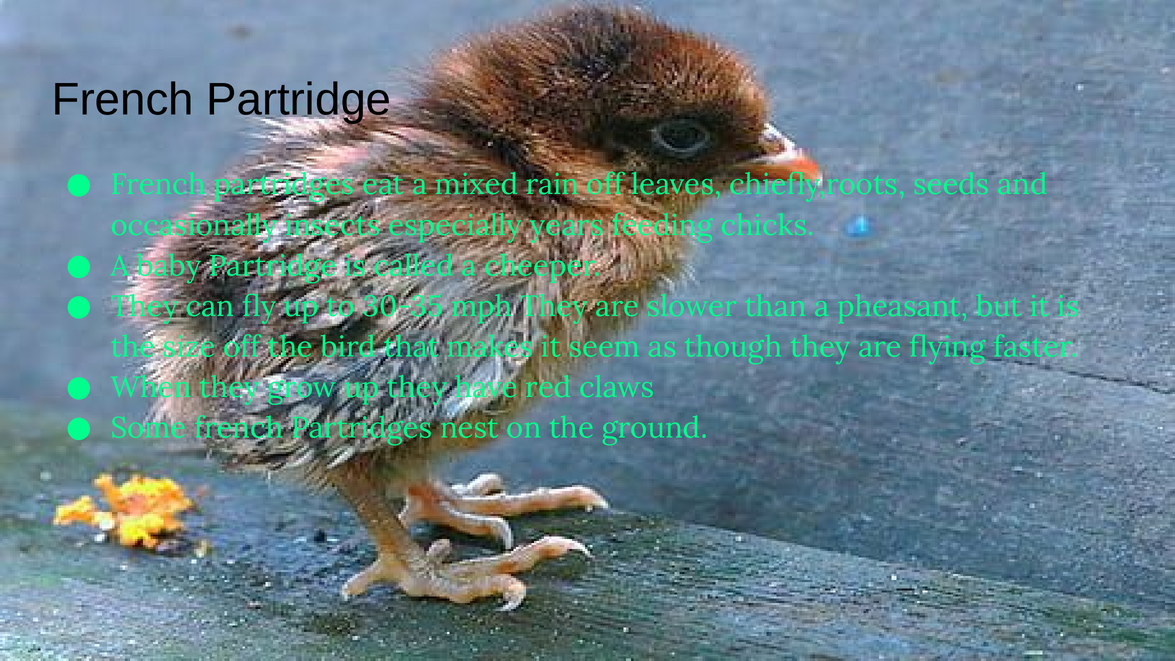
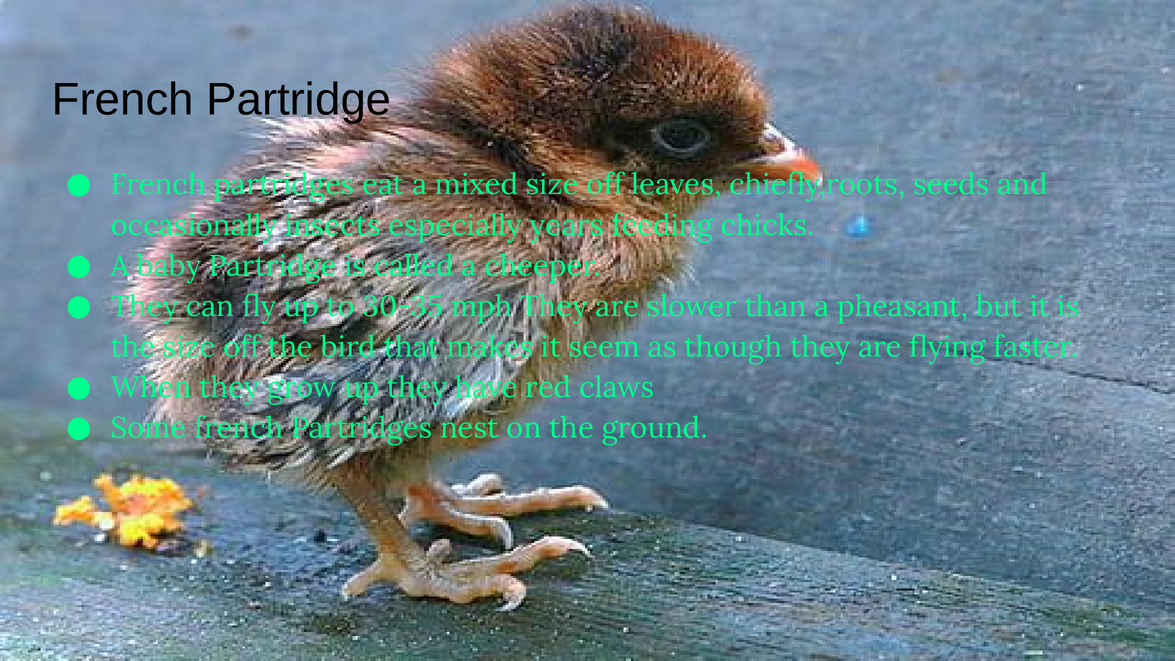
mixed rain: rain -> size (552, 185)
